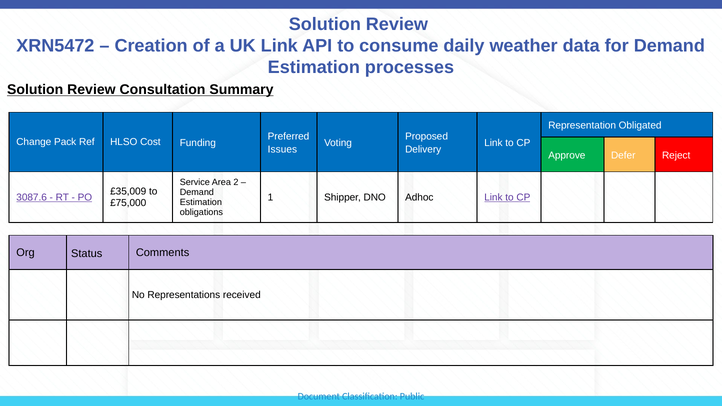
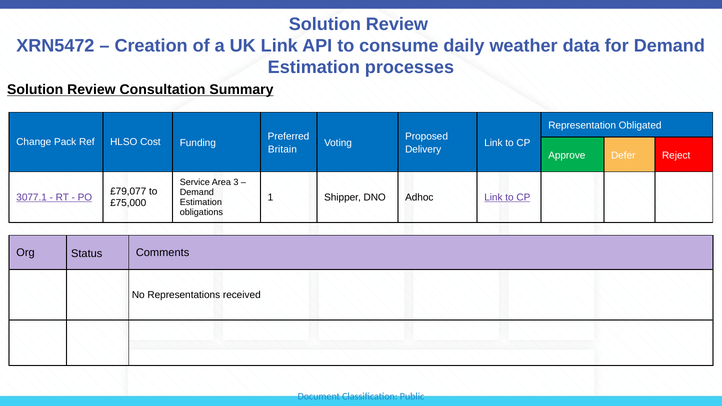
Issues: Issues -> Britain (282, 149)
2: 2 -> 3 (236, 182)
£35,009: £35,009 -> £79,077 (128, 192)
3087.6: 3087.6 -> 3077.1 (32, 197)
